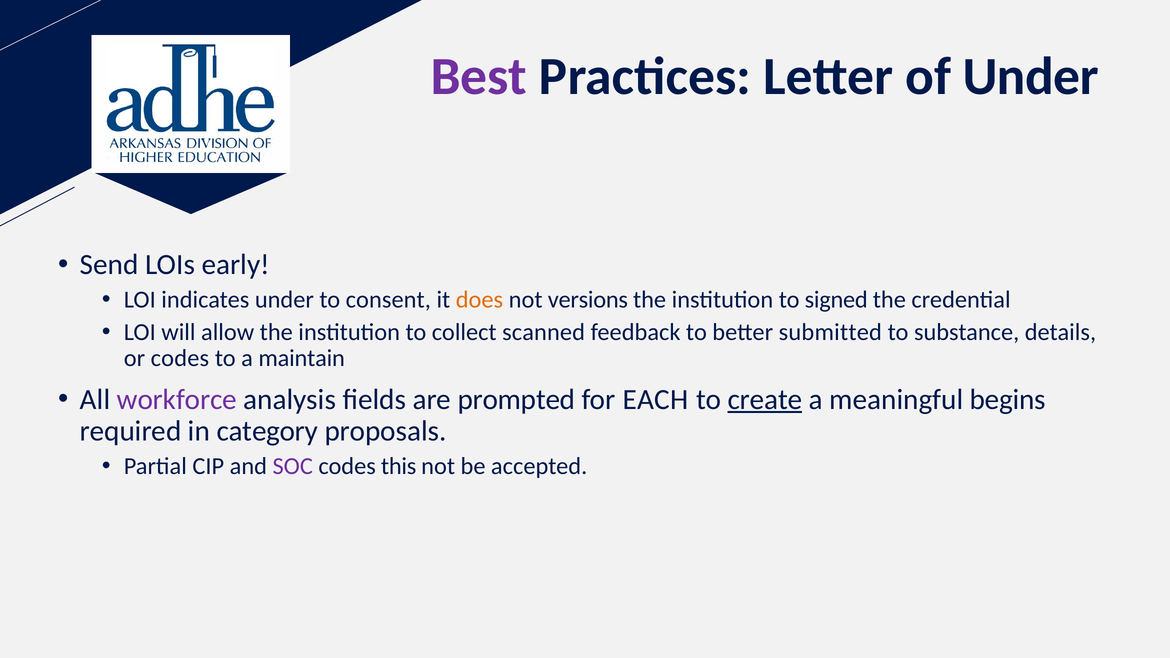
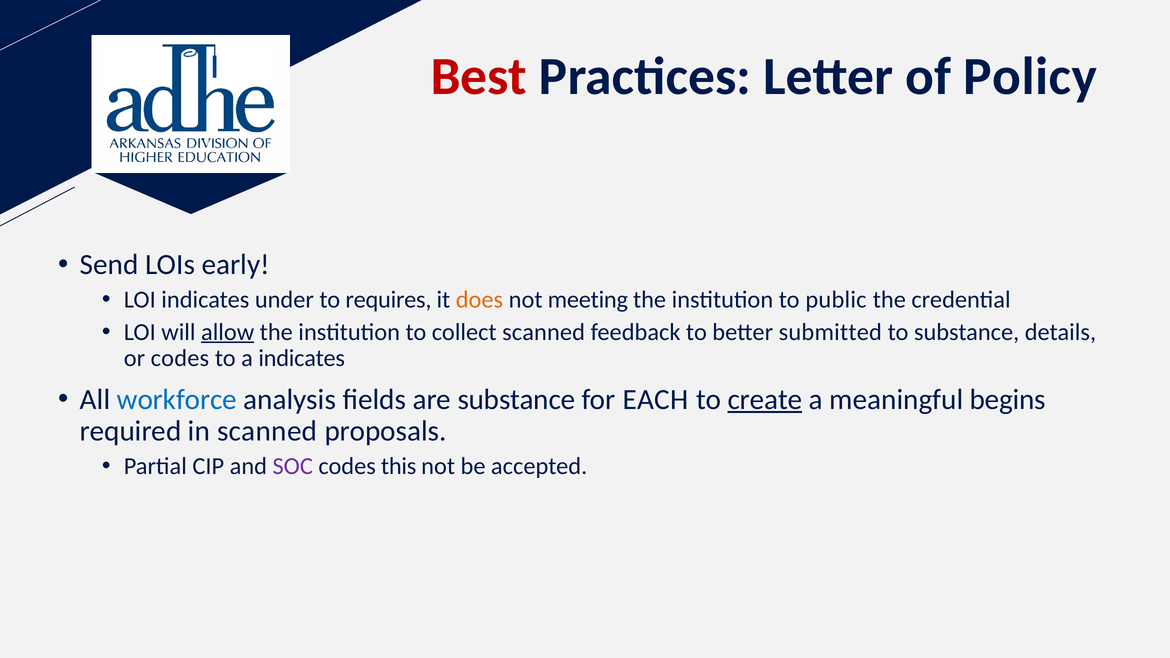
Best colour: purple -> red (479, 77)
of Under: Under -> Policy (1030, 77)
consent: consent -> requires (388, 300)
versions: versions -> meeting (588, 300)
signed: signed -> public (836, 300)
allow underline: none -> present (228, 332)
a maintain: maintain -> indicates (302, 358)
workforce colour: purple -> blue (177, 399)
are prompted: prompted -> substance (516, 399)
in category: category -> scanned (267, 431)
